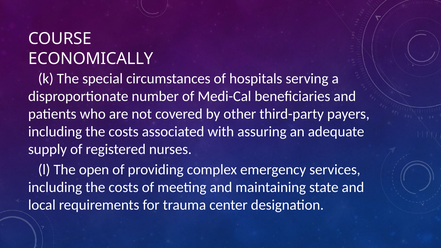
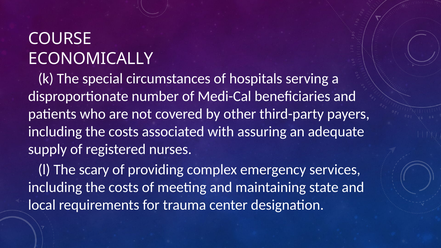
open: open -> scary (94, 170)
